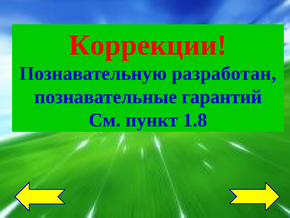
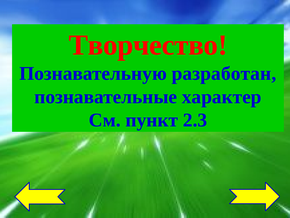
Коррекции: Коррекции -> Творчество (148, 45)
гарантий: гарантий -> характер (222, 97)
1.8: 1.8 -> 2.3 (195, 120)
